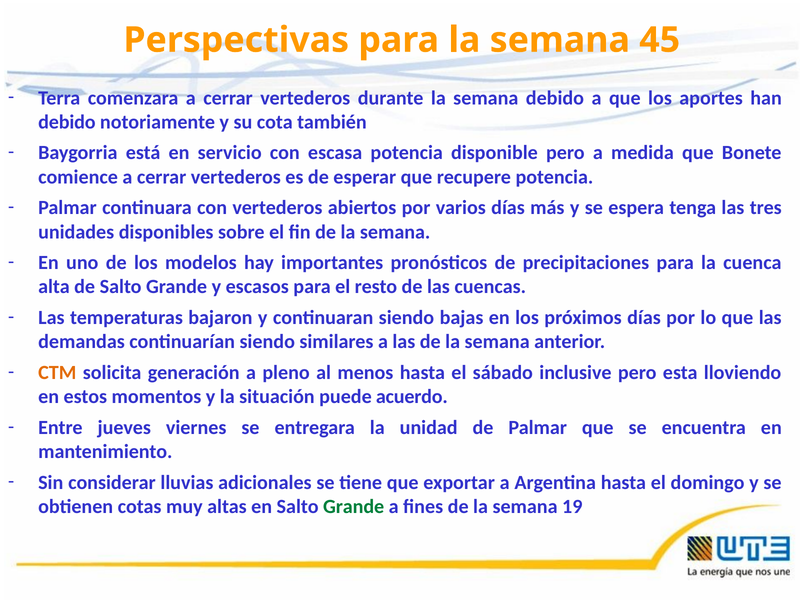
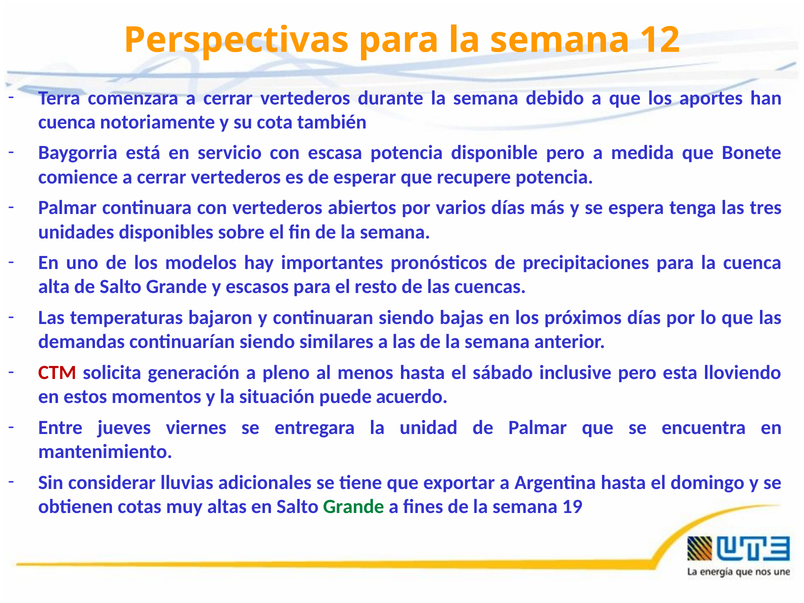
45: 45 -> 12 (660, 40)
debido: debido -> cuenca (67, 122)
CTM colour: orange -> red (57, 373)
